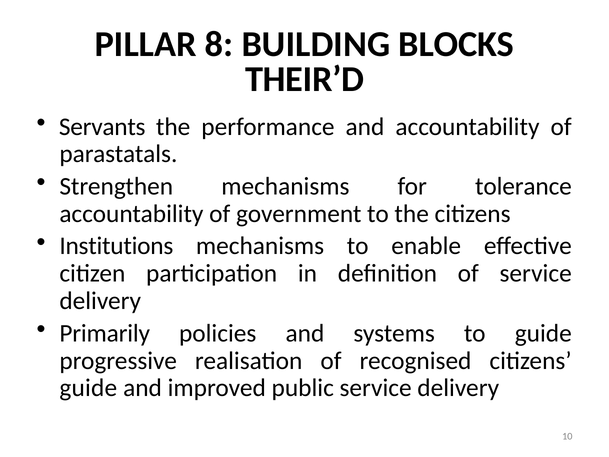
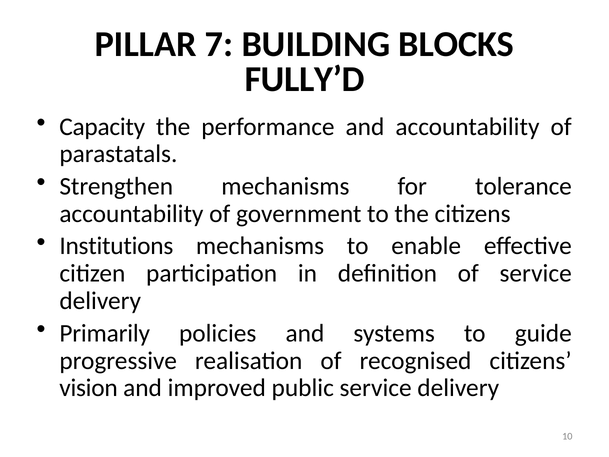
8: 8 -> 7 (219, 44)
THEIR’D: THEIR’D -> FULLY’D (305, 79)
Servants: Servants -> Capacity (102, 127)
guide: guide -> vision (89, 388)
